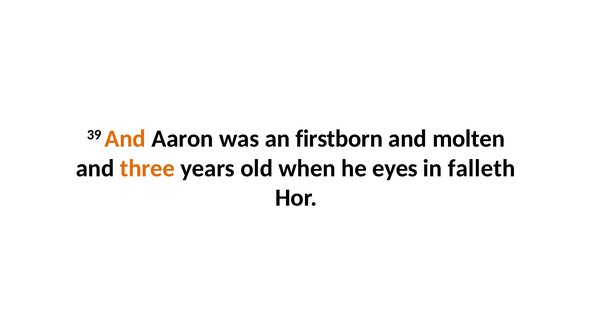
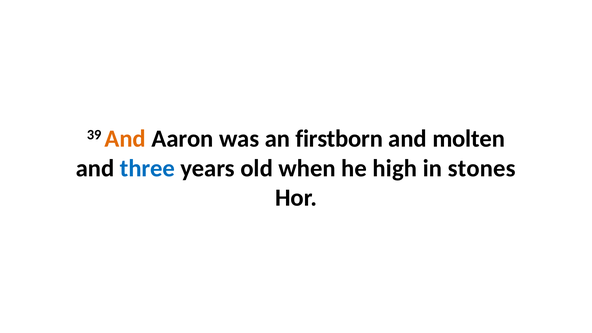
three colour: orange -> blue (147, 168)
eyes: eyes -> high (395, 168)
falleth: falleth -> stones (482, 168)
